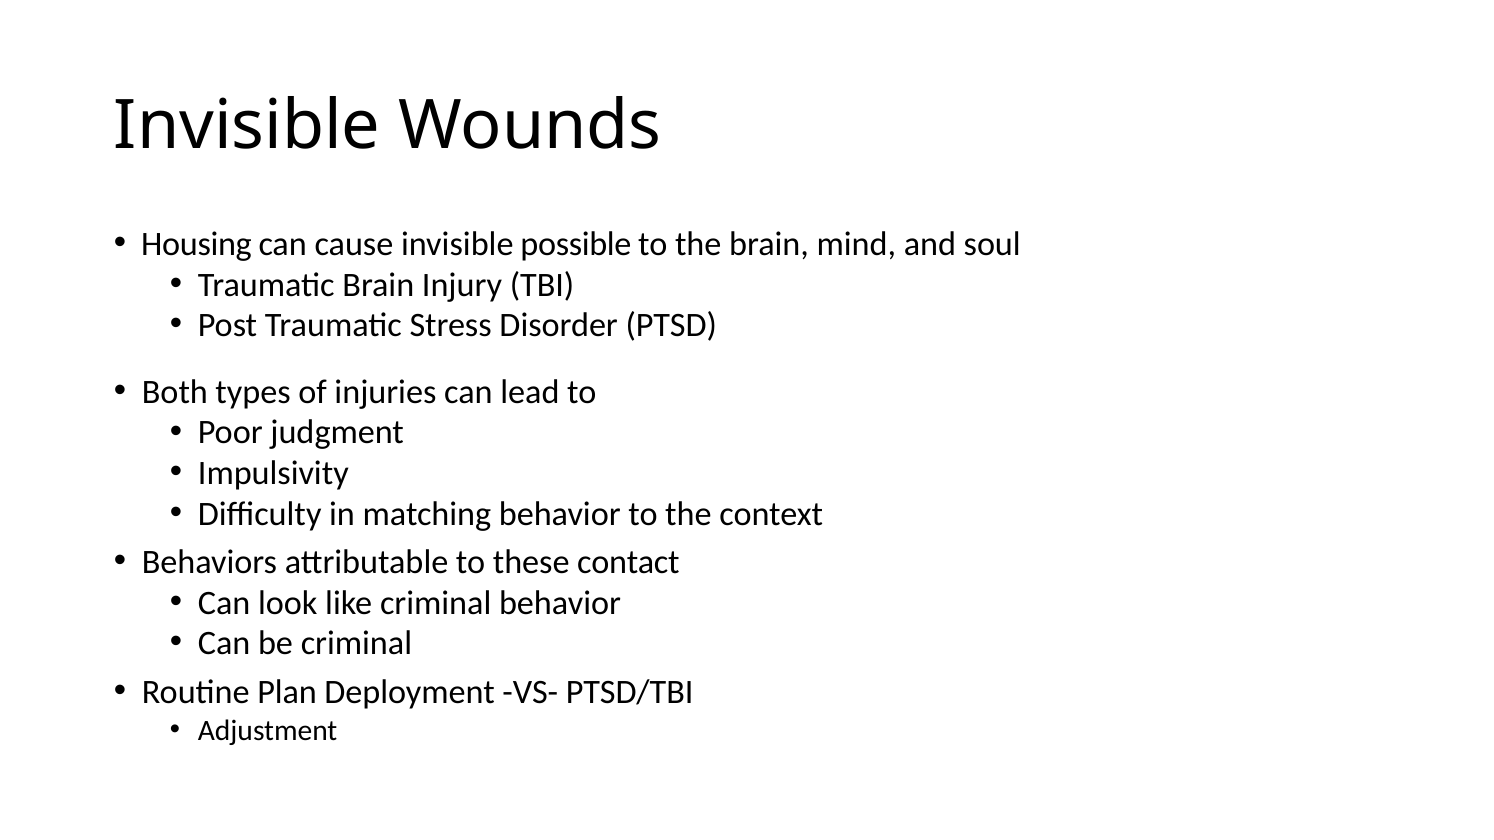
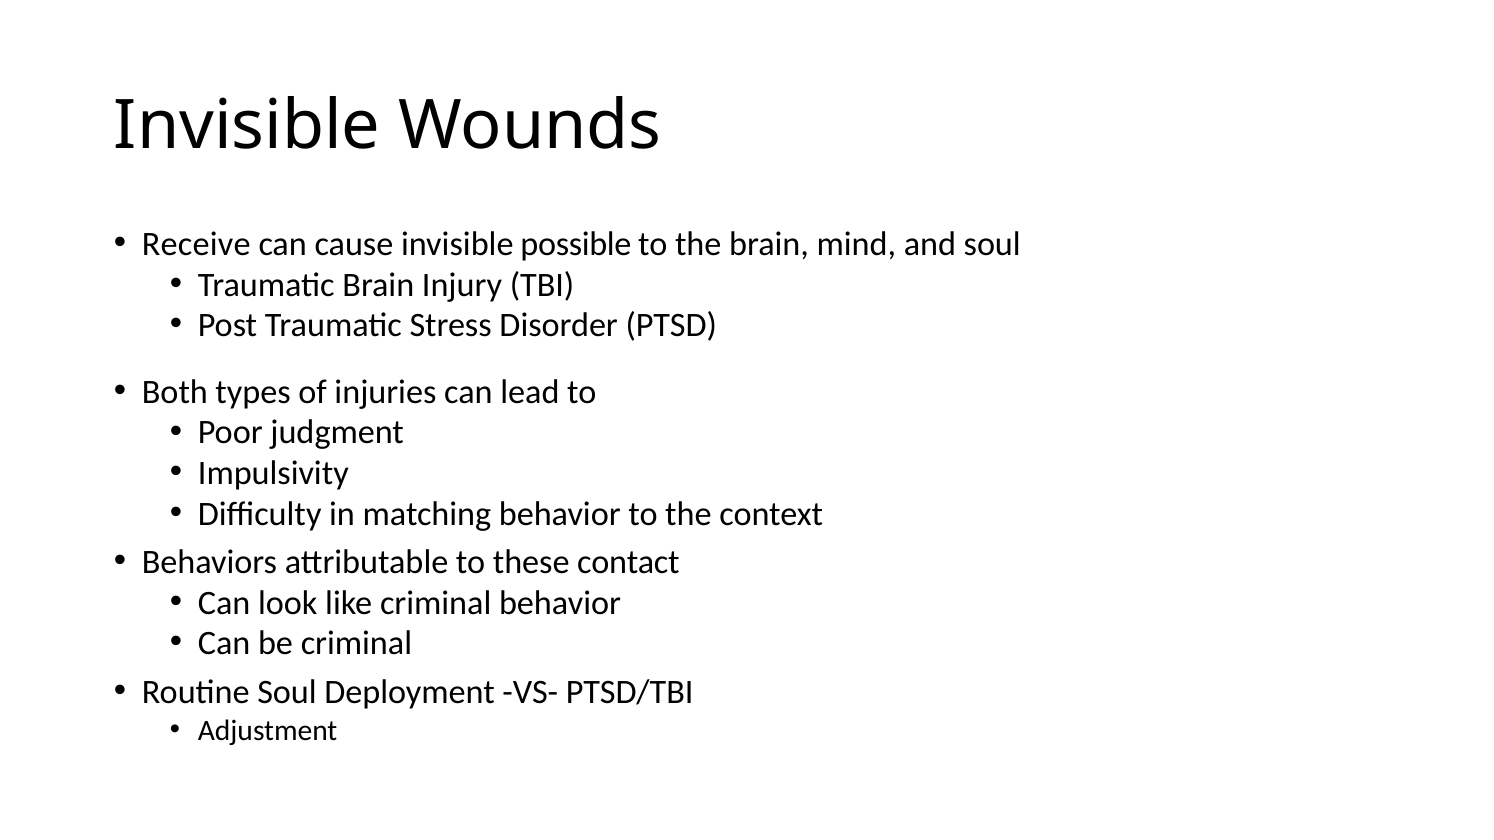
Housing: Housing -> Receive (196, 244)
Routine Plan: Plan -> Soul (287, 692)
